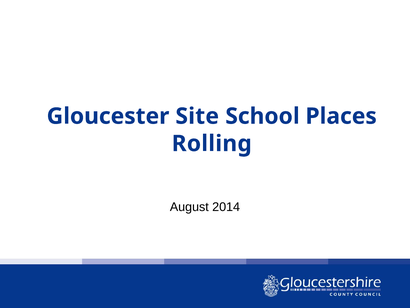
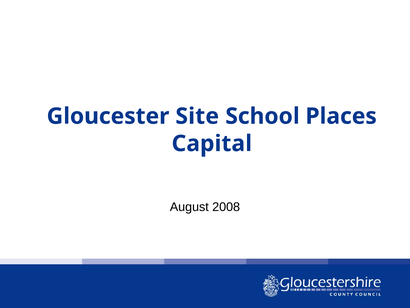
Rolling: Rolling -> Capital (212, 143)
2014: 2014 -> 2008 (226, 207)
